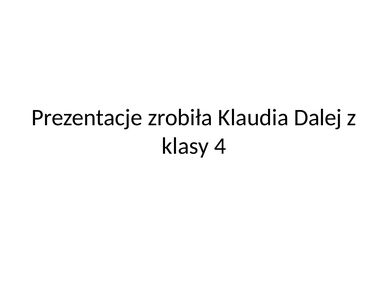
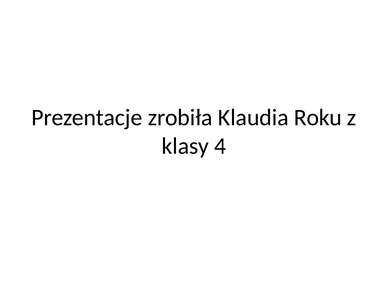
Dalej: Dalej -> Roku (318, 118)
